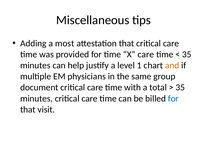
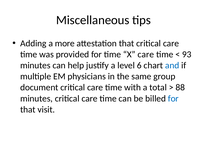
most: most -> more (65, 43)
35: 35 -> 93 (187, 54)
1: 1 -> 6 (139, 66)
and colour: orange -> blue (172, 66)
35: 35 -> 88 (180, 88)
